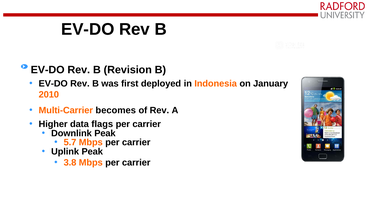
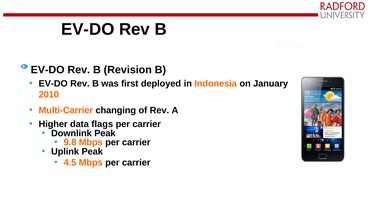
becomes: becomes -> changing (116, 110)
5.7: 5.7 -> 9.8 (70, 142)
3.8: 3.8 -> 4.5 (70, 163)
